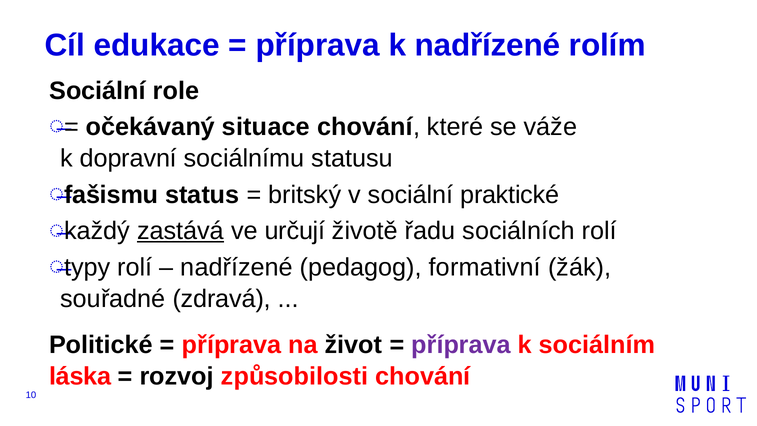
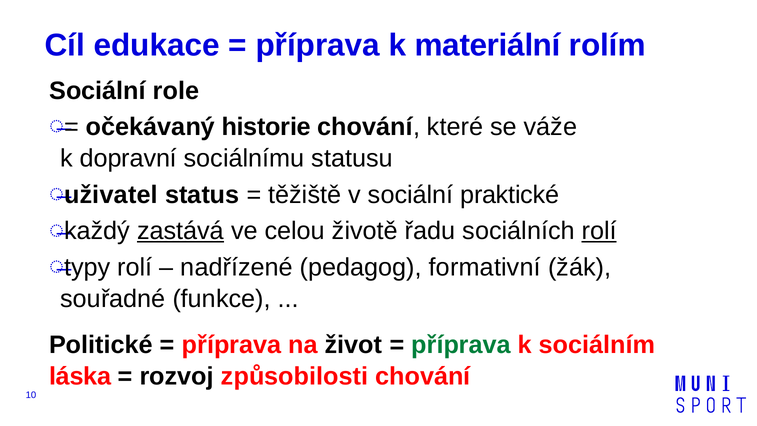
k nadřízené: nadřízené -> materiální (488, 46)
situace: situace -> historie (266, 127)
fašismu: fašismu -> uživatel (111, 195)
britský: britský -> těžiště (305, 195)
určují: určují -> celou (295, 231)
rolí underline: none -> present (599, 231)
zdravá: zdravá -> funkce (222, 299)
příprava colour: purple -> green (461, 345)
